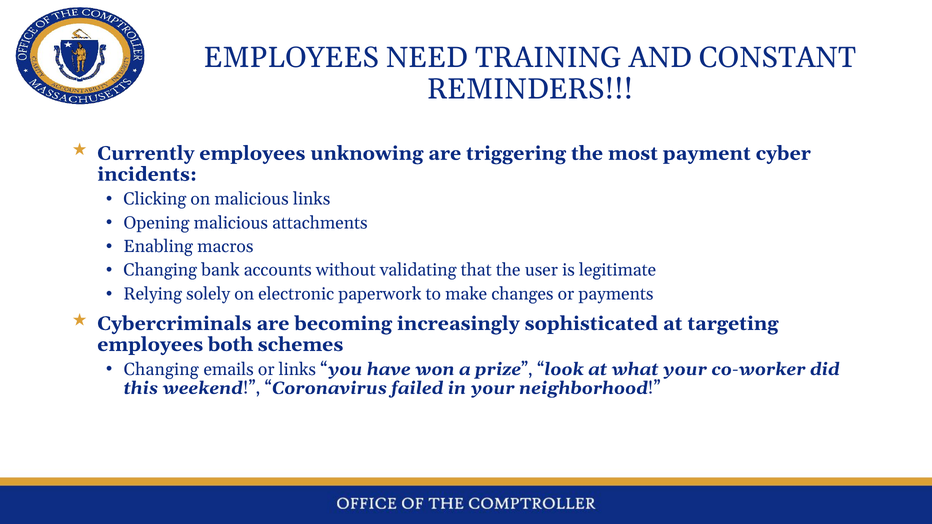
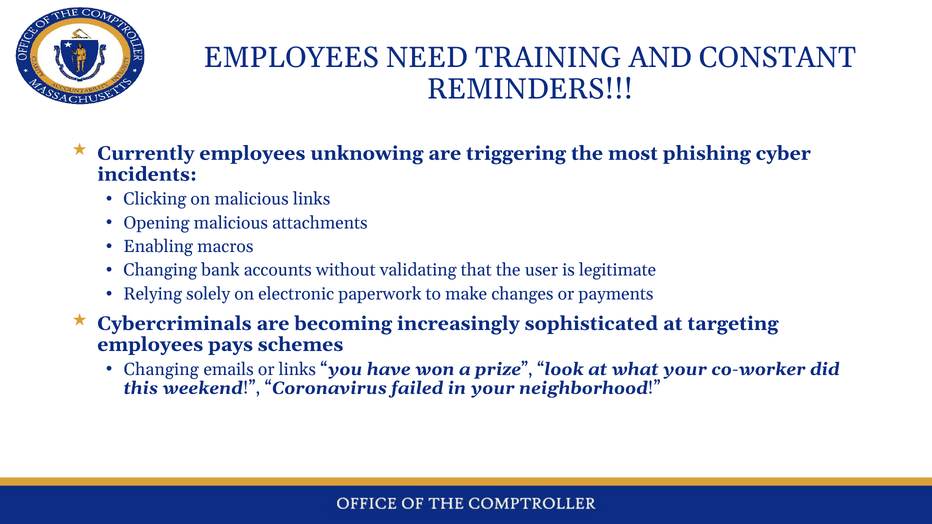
payment: payment -> phishing (707, 153)
both: both -> pays (231, 345)
